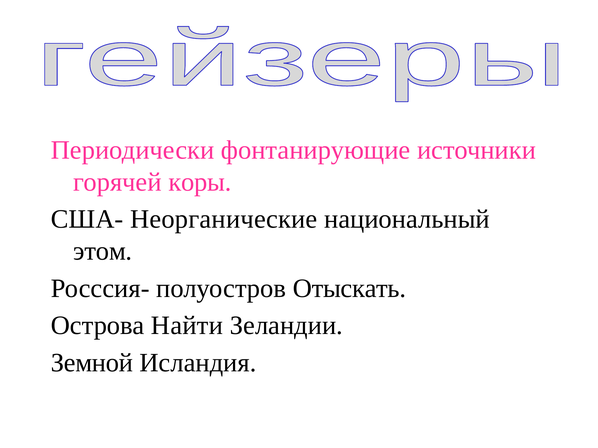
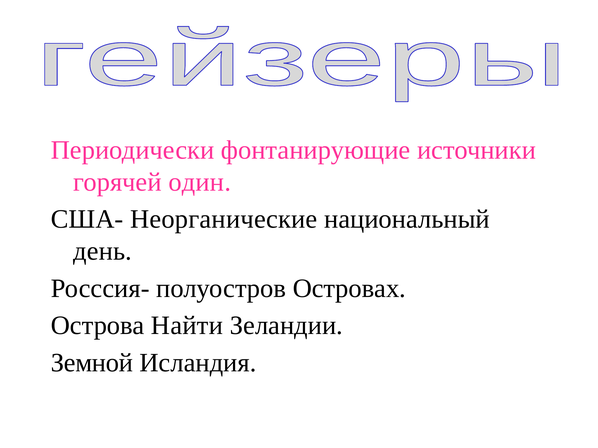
коры: коры -> один (200, 182)
этом: этом -> день (103, 251)
Отыскать: Отыскать -> Островах (349, 289)
